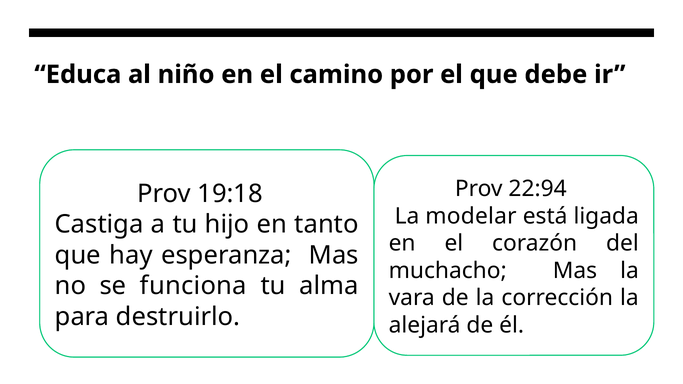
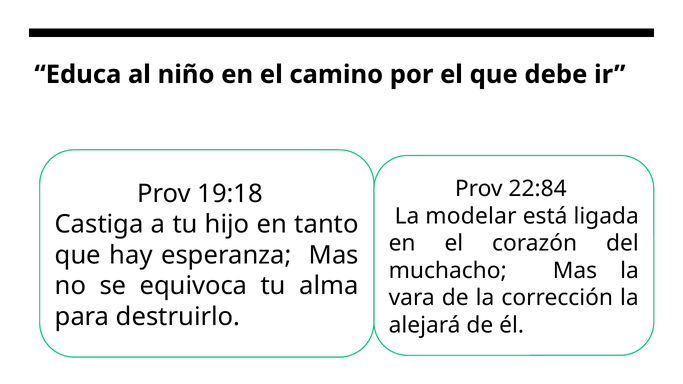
22:94: 22:94 -> 22:84 (538, 189)
funciona: funciona -> equivoca (194, 286)
